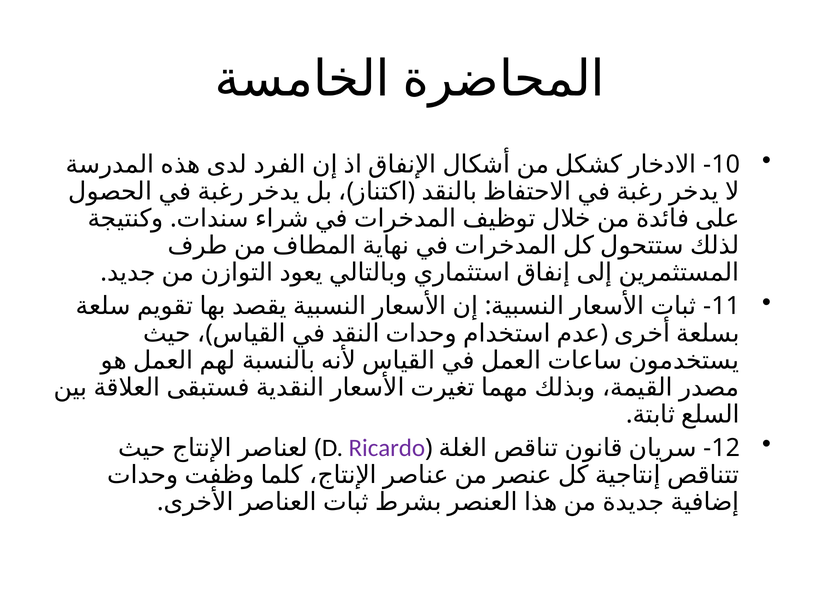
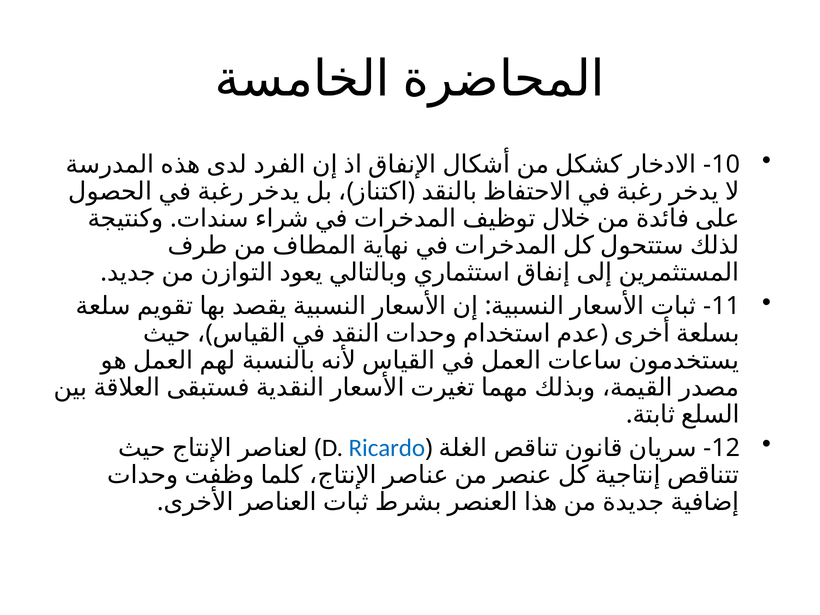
Ricardo colour: purple -> blue (387, 448)
